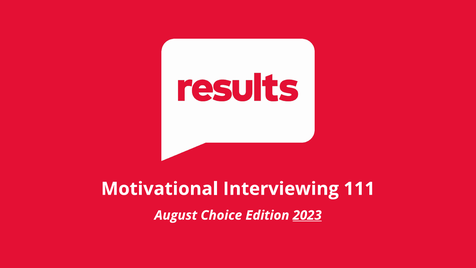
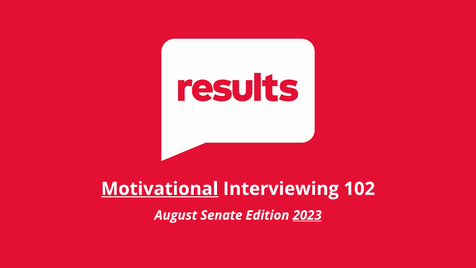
Motivational underline: none -> present (160, 189)
111: 111 -> 102 (359, 189)
Choice: Choice -> Senate (221, 215)
